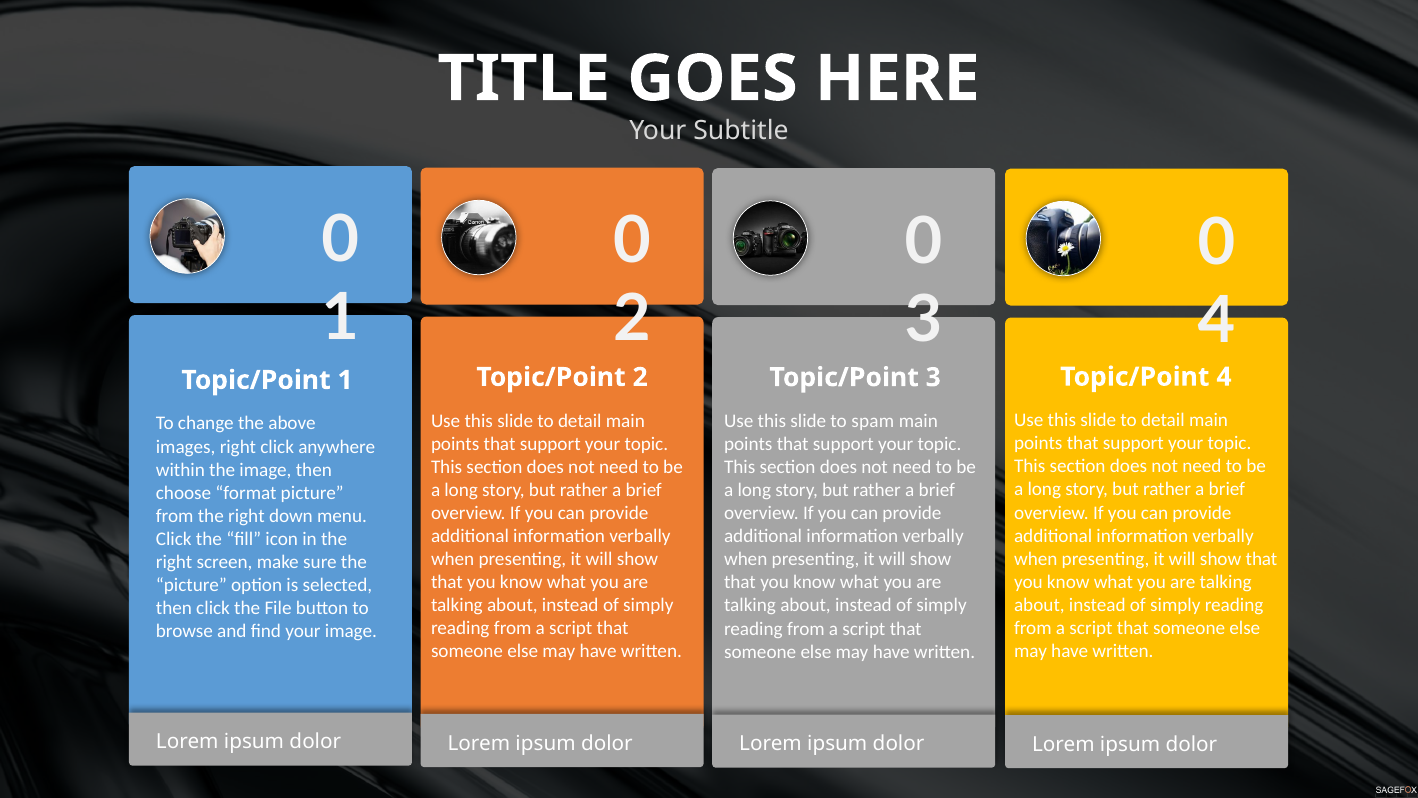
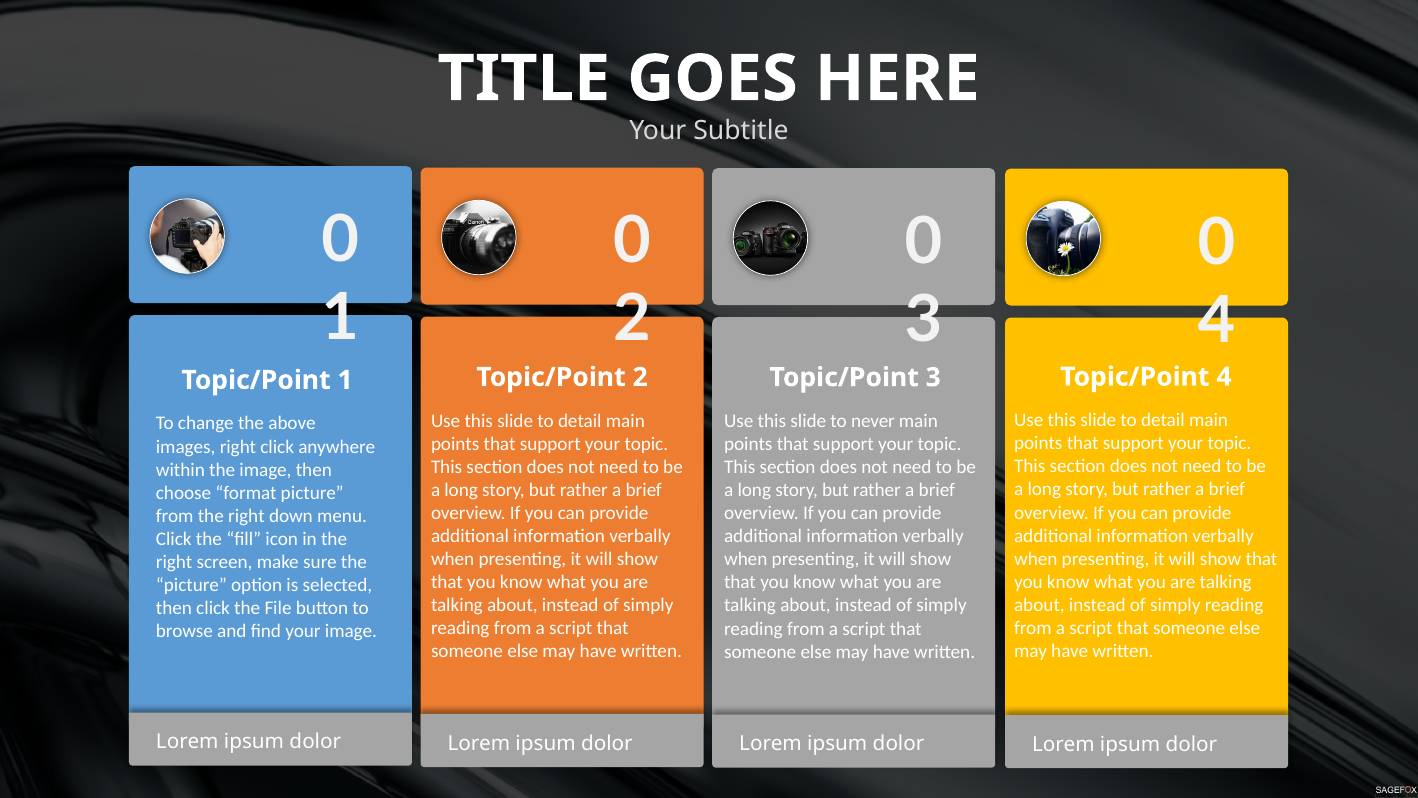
spam: spam -> never (873, 421)
